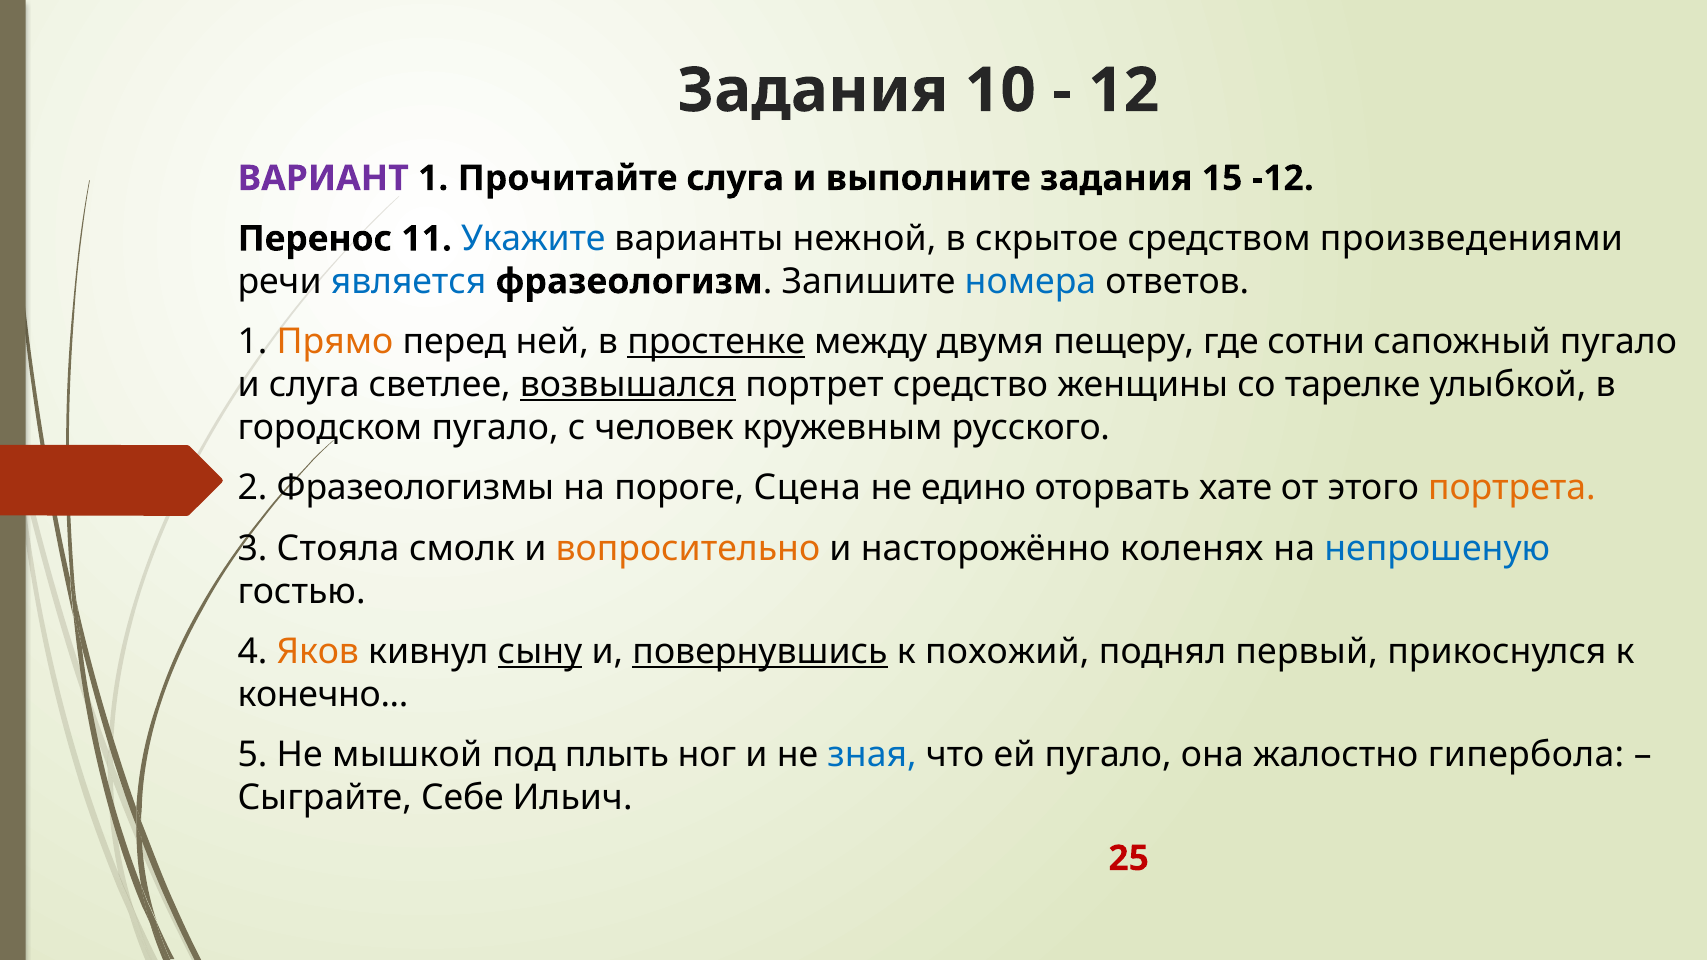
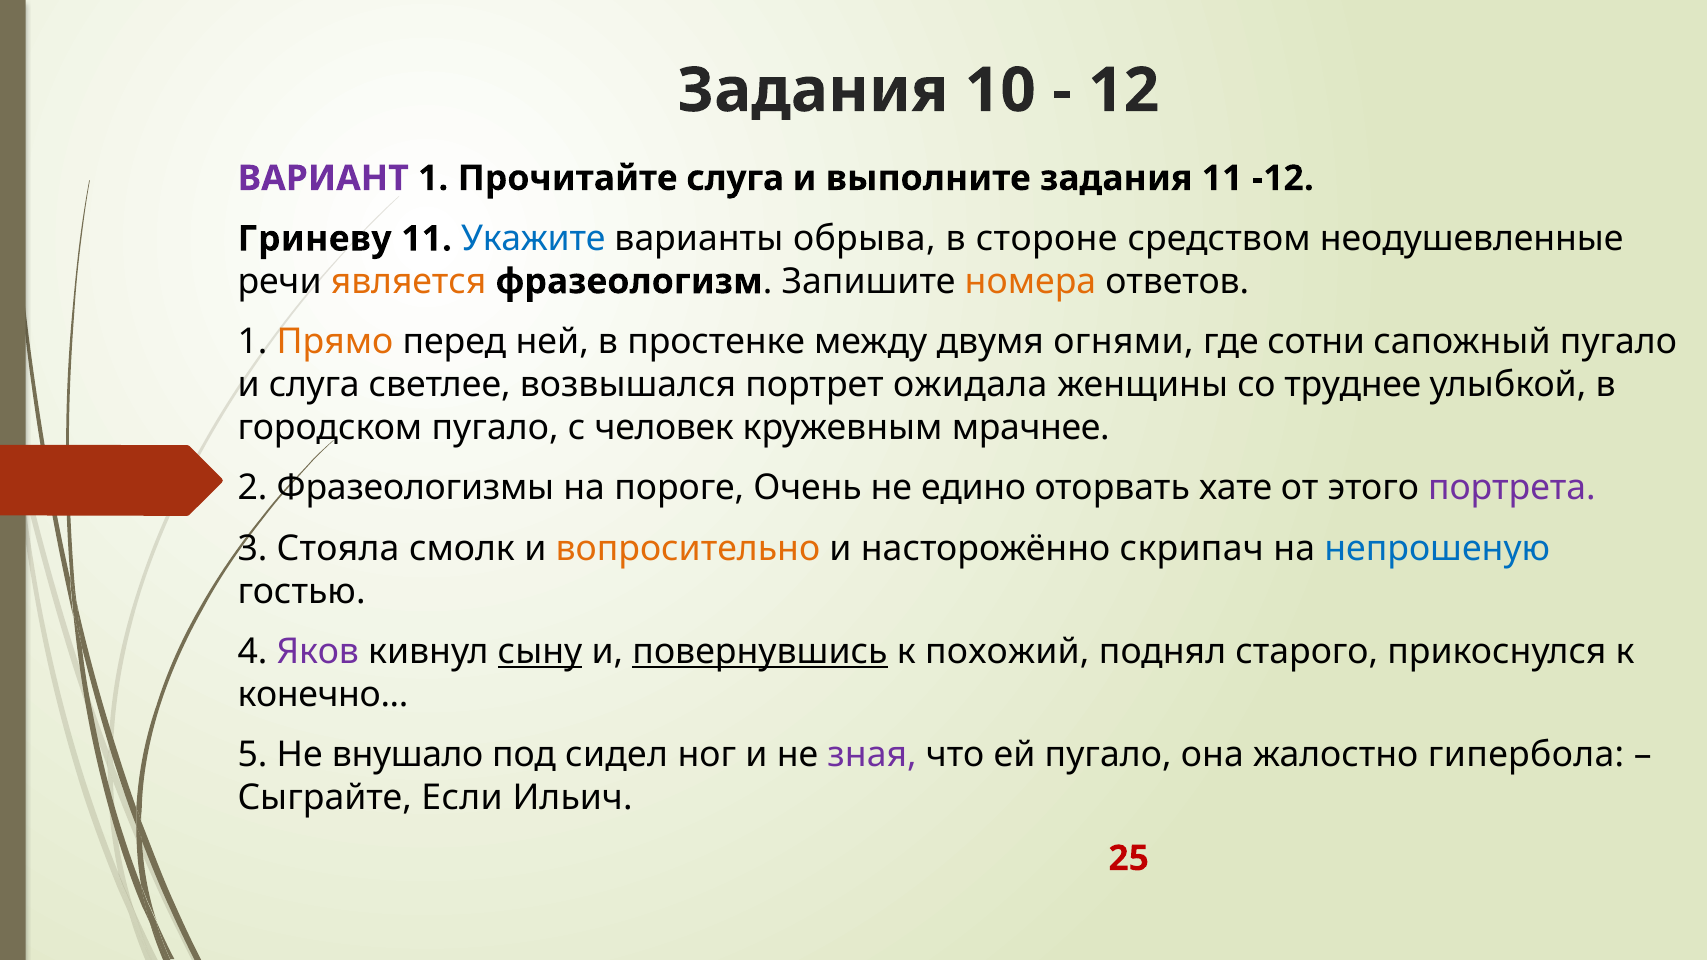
задания 15: 15 -> 11 (1222, 178)
Перенос: Перенос -> Гриневу (315, 239)
нежной: нежной -> обрыва (864, 239)
скрытое: скрытое -> стороне (1047, 239)
произведениями: произведениями -> неодушевленные (1472, 239)
является colour: blue -> orange (409, 282)
номера colour: blue -> orange (1030, 282)
простенке underline: present -> none (716, 342)
пещеру: пещеру -> огнями (1124, 342)
возвышался underline: present -> none (628, 385)
средство: средство -> ожидала (970, 385)
тарелке: тарелке -> труднее (1353, 385)
русского: русского -> мрачнее (1031, 428)
Сцена: Сцена -> Очень (808, 488)
портрета colour: orange -> purple (1512, 488)
коленях: коленях -> скрипач (1192, 549)
Яков colour: orange -> purple (318, 652)
первый: первый -> старого (1307, 652)
мышкой: мышкой -> внушало (408, 755)
плыть: плыть -> сидел (617, 755)
зная colour: blue -> purple (872, 755)
Себе: Себе -> Если (462, 798)
